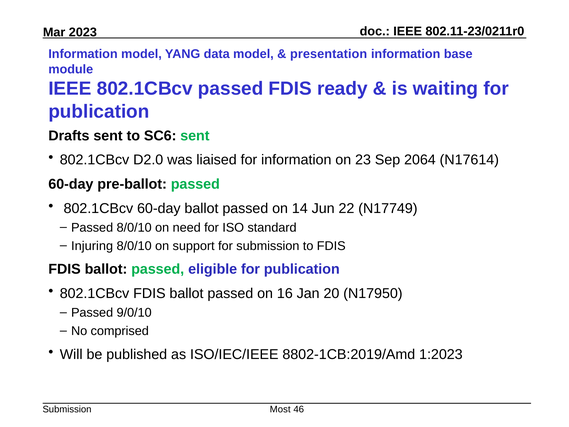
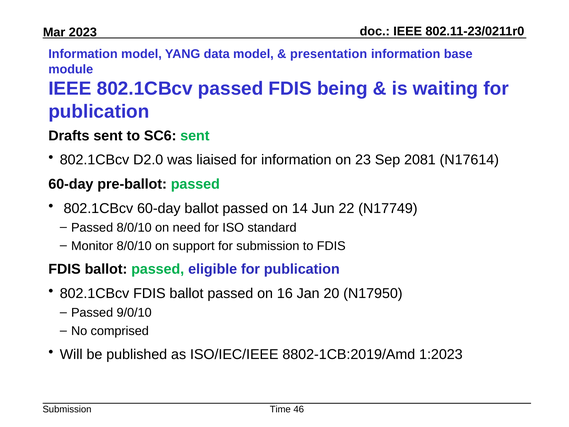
ready: ready -> being (342, 89)
2064: 2064 -> 2081 (420, 160)
Injuring: Injuring -> Monitor (92, 246)
Most: Most -> Time (280, 409)
